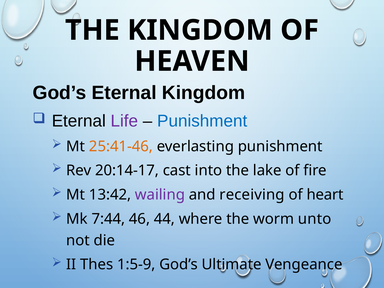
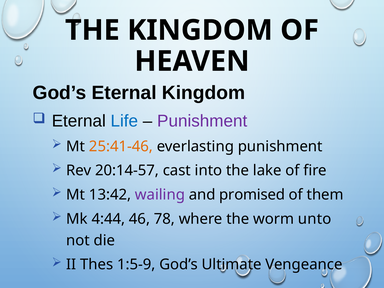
Life colour: purple -> blue (124, 121)
Punishment colour: blue -> purple (202, 121)
20:14-17: 20:14-17 -> 20:14-57 (127, 171)
receiving: receiving -> promised (252, 195)
heart: heart -> them (325, 195)
7:44: 7:44 -> 4:44 (108, 219)
44: 44 -> 78 (164, 219)
